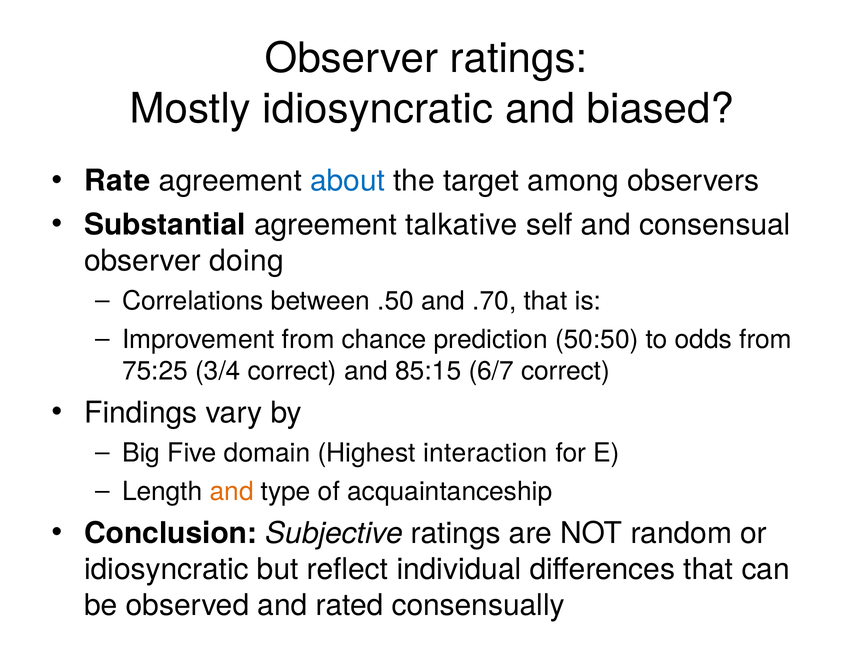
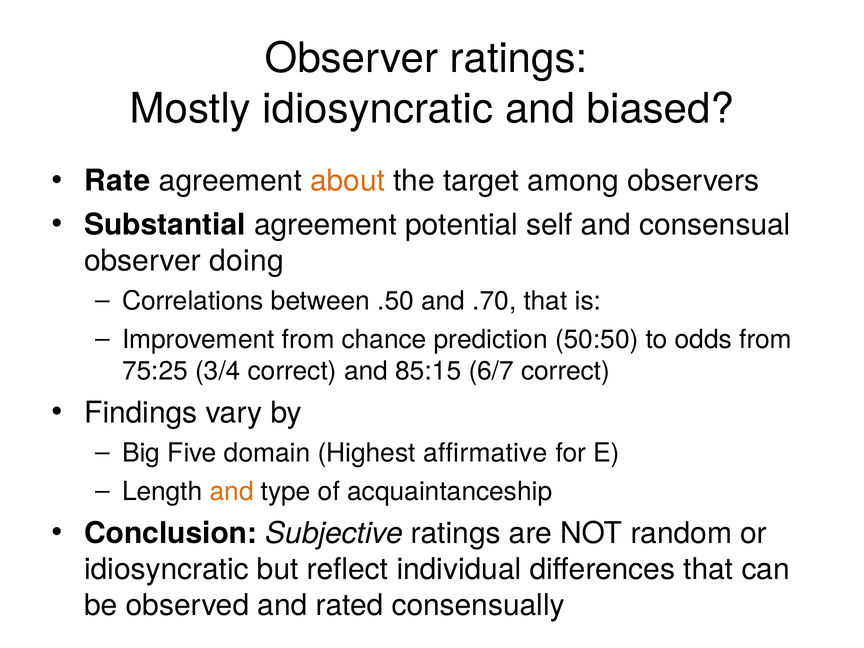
about colour: blue -> orange (348, 181)
talkative: talkative -> potential (461, 225)
interaction: interaction -> affirmative (485, 453)
